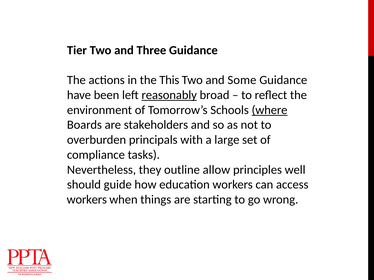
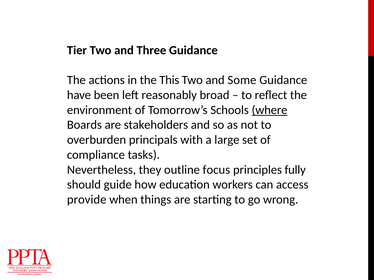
reasonably underline: present -> none (169, 95)
allow: allow -> focus (216, 170)
well: well -> fully (295, 170)
workers: workers -> provide (87, 200)
